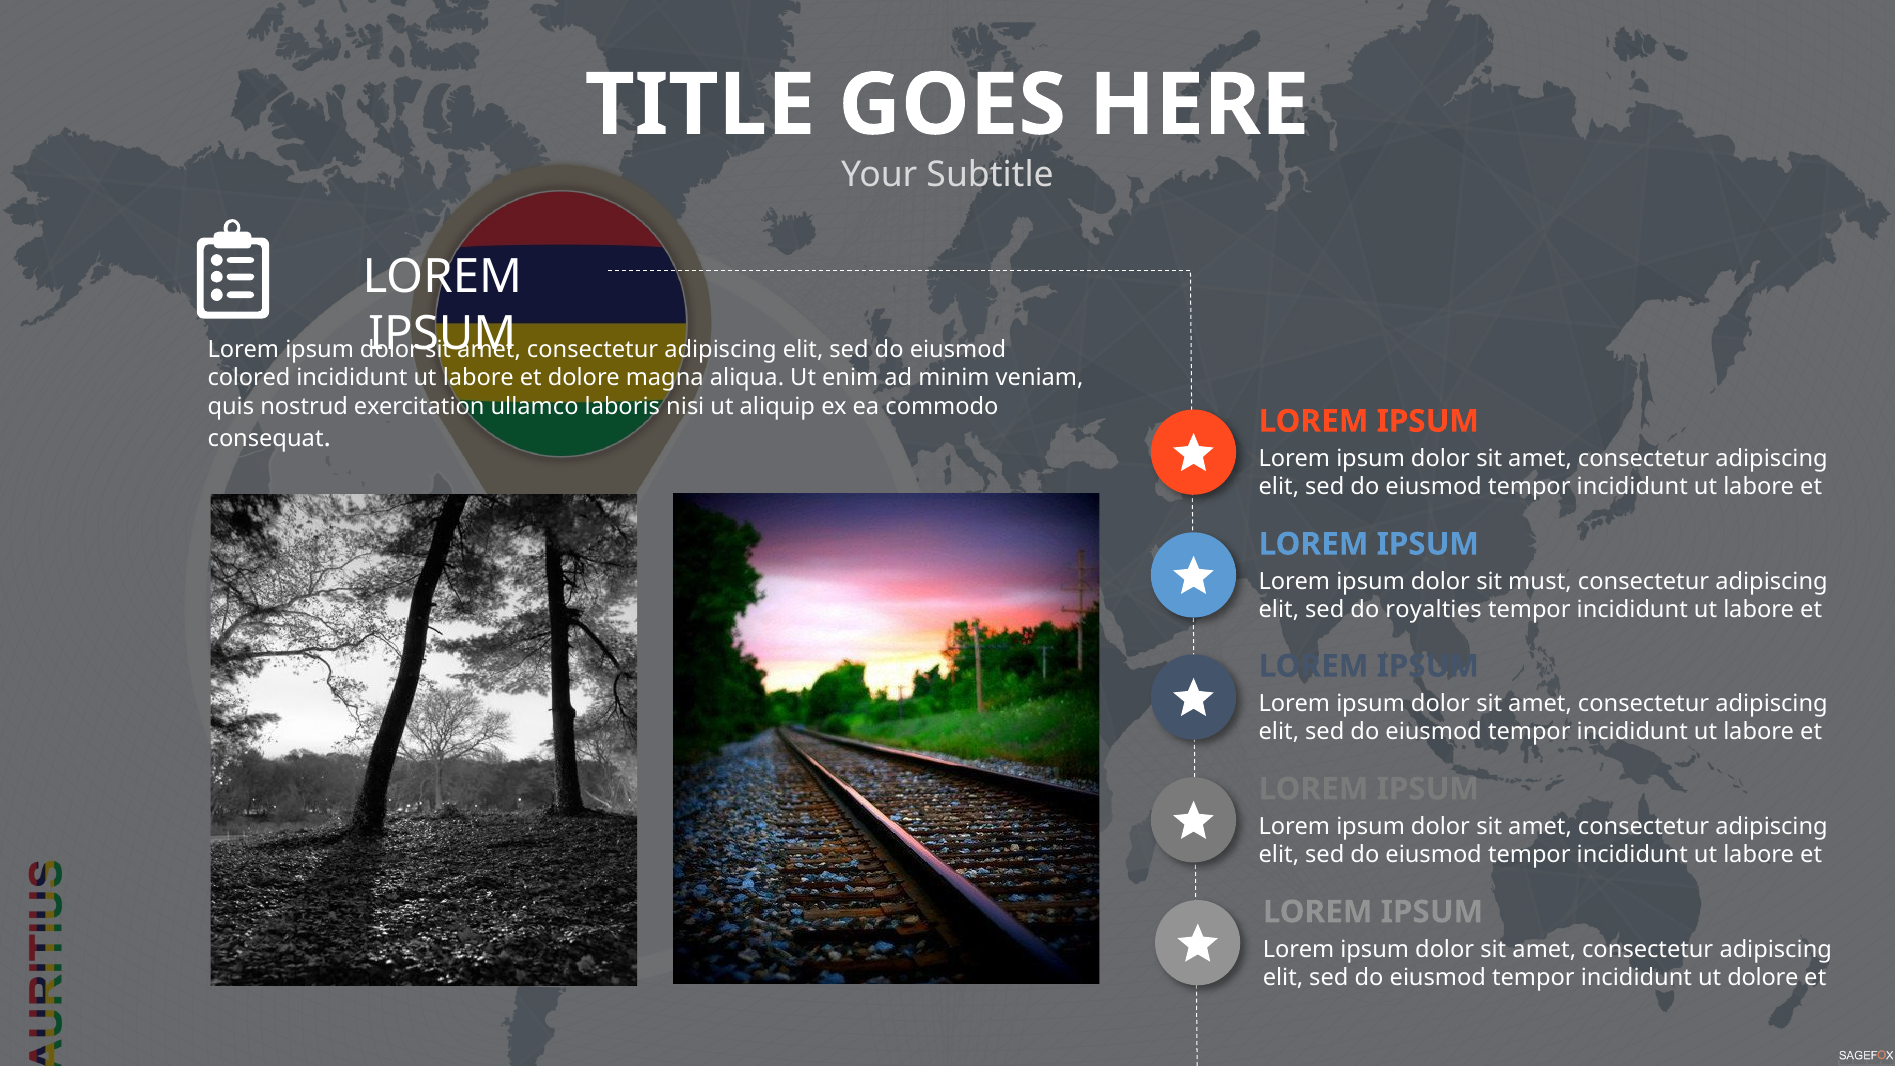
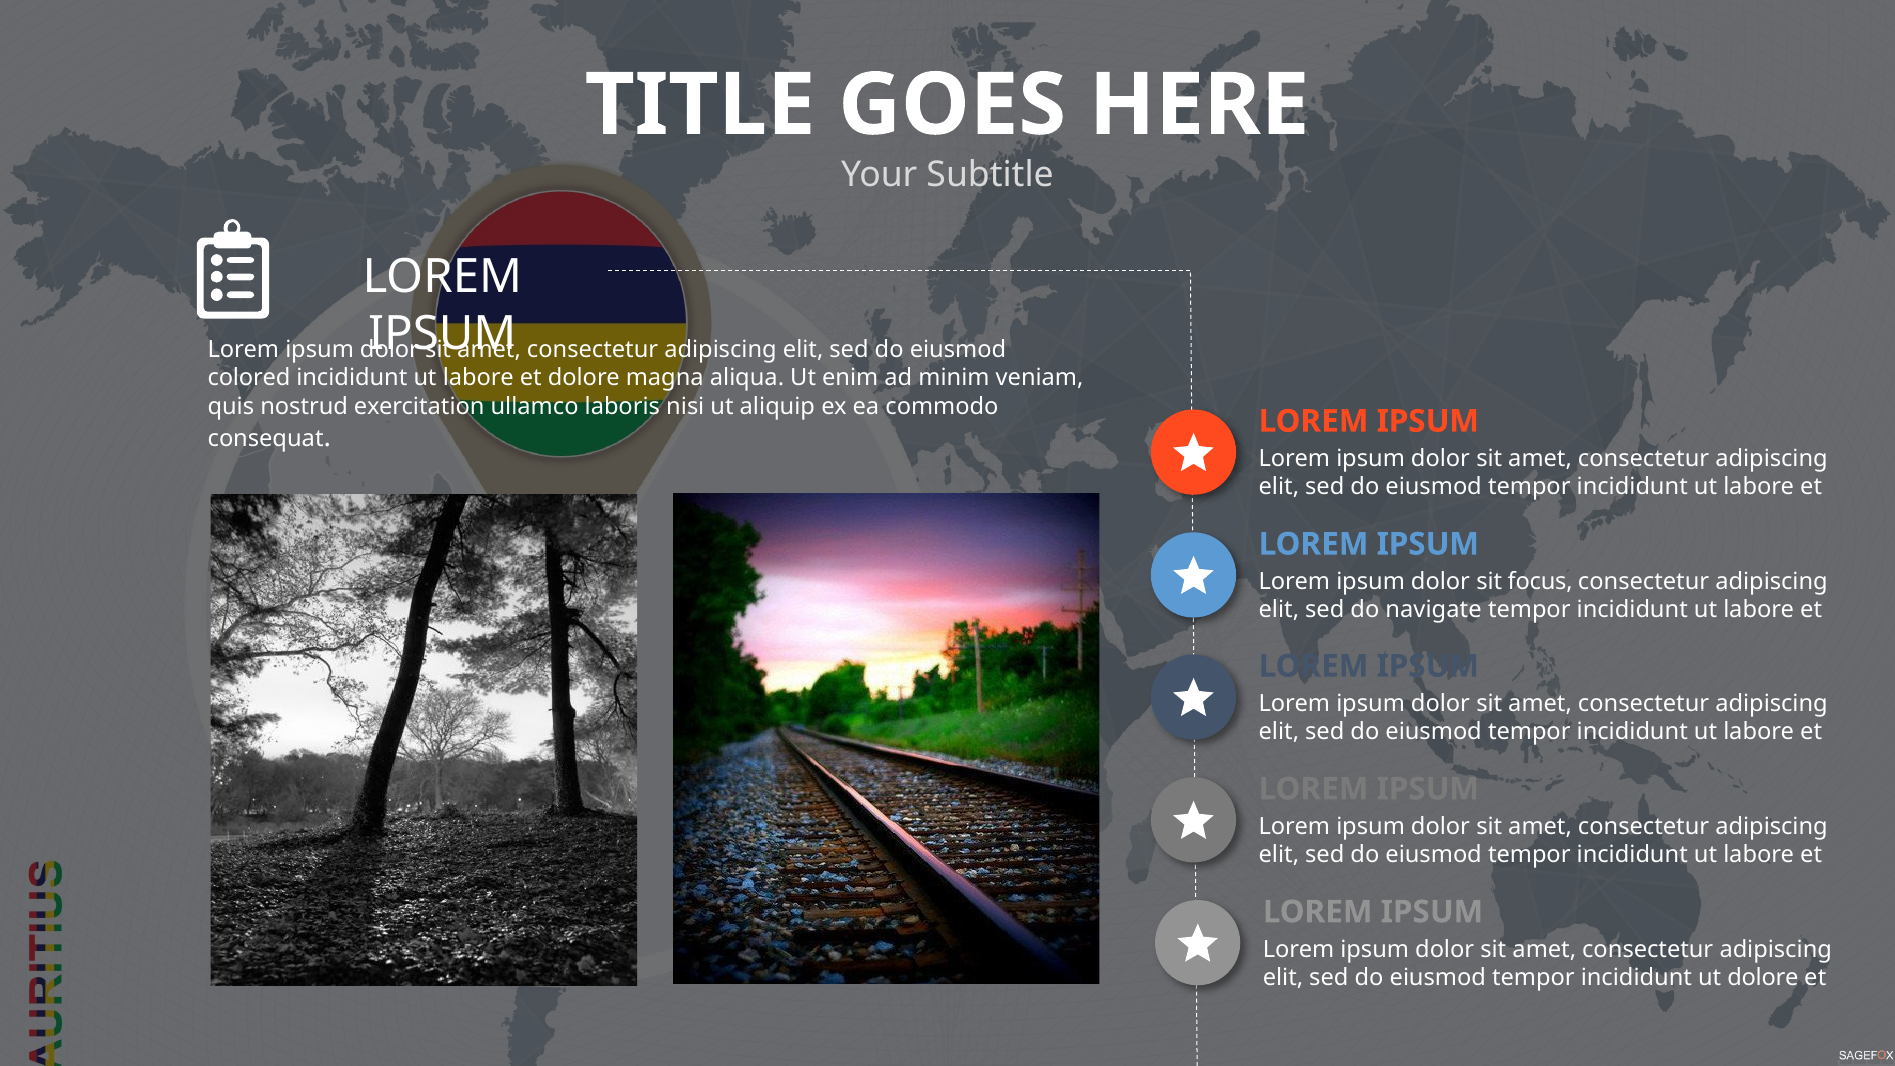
must: must -> focus (1540, 581)
royalties: royalties -> navigate (1434, 610)
